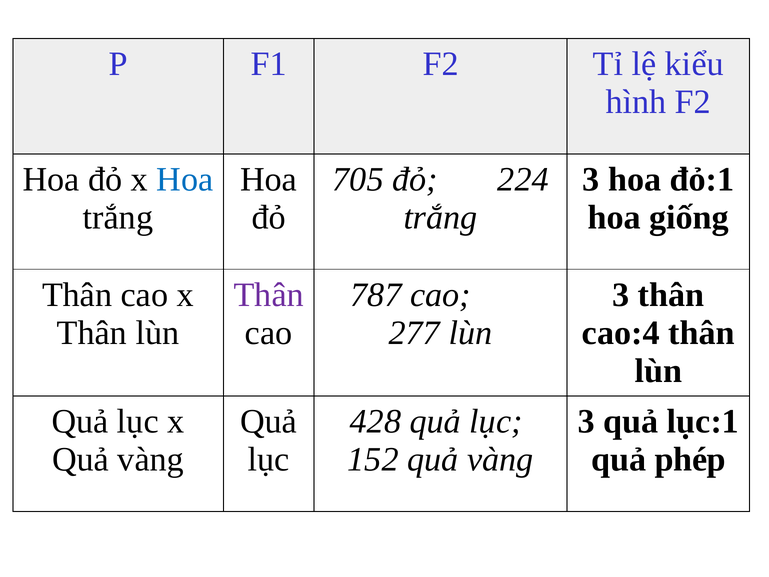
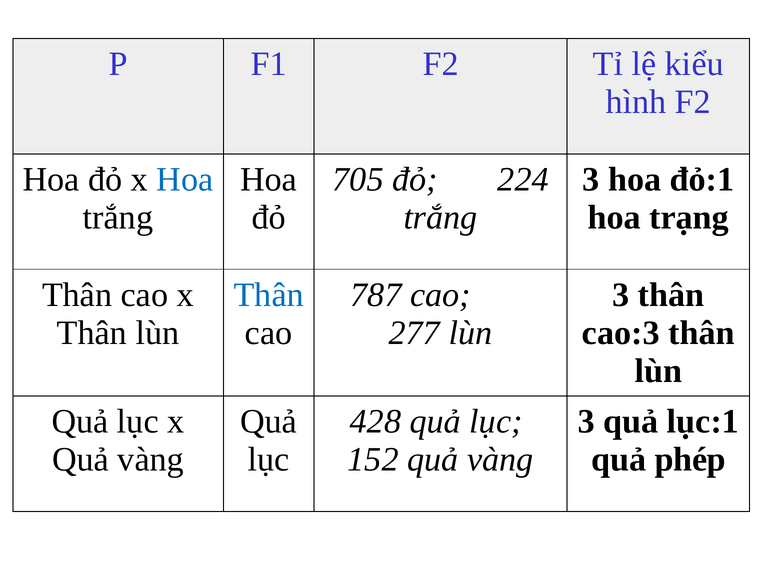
giống: giống -> trạng (689, 217)
Thân colour: purple -> blue (269, 295)
cao:4: cao:4 -> cao:3 (621, 333)
